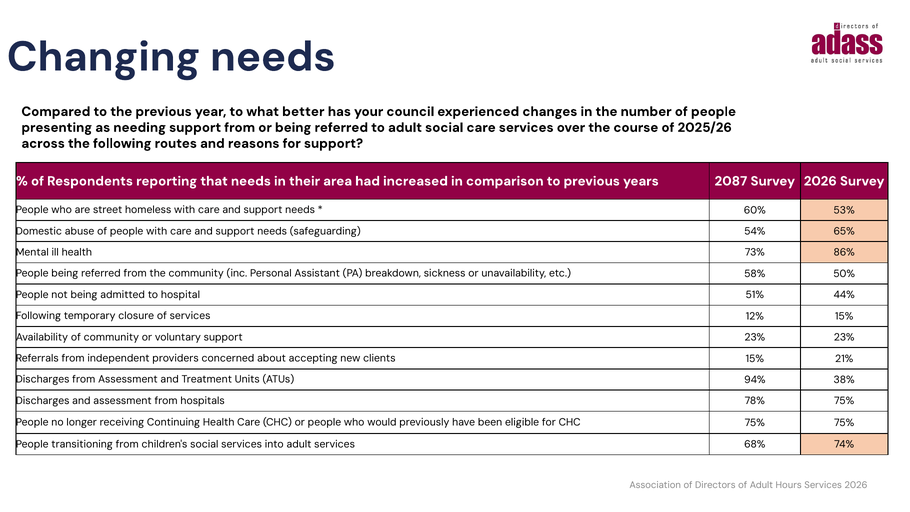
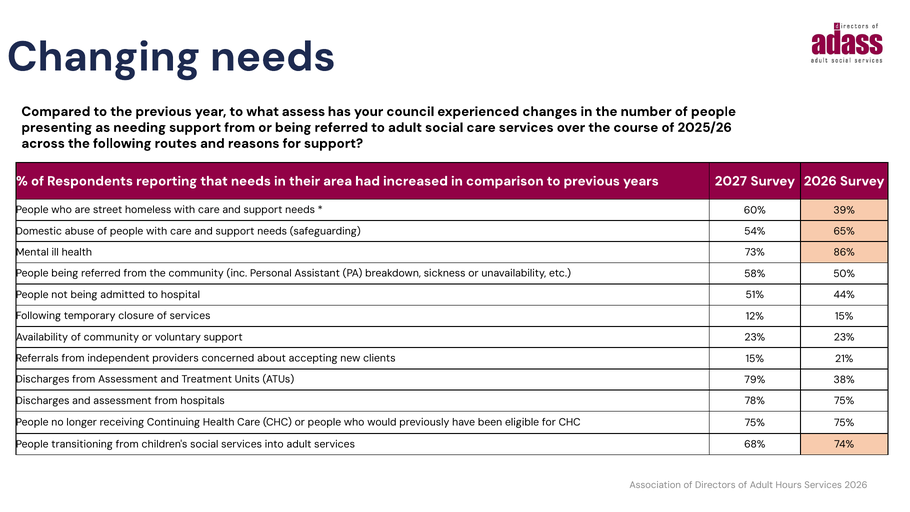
better: better -> assess (303, 111)
2087: 2087 -> 2027 (731, 181)
53%: 53% -> 39% (844, 210)
94%: 94% -> 79% (755, 380)
